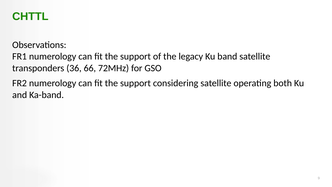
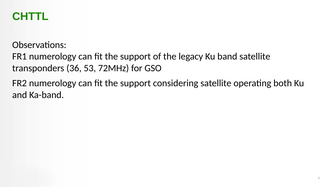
66: 66 -> 53 (90, 68)
